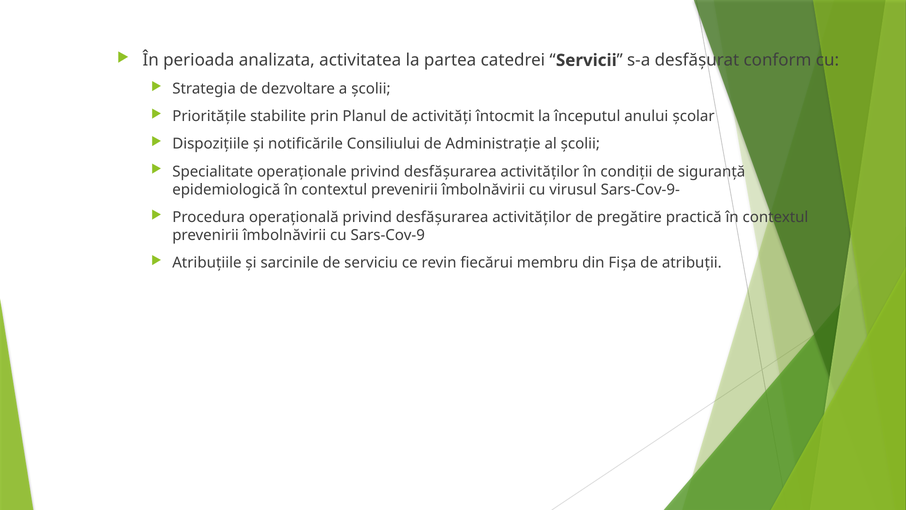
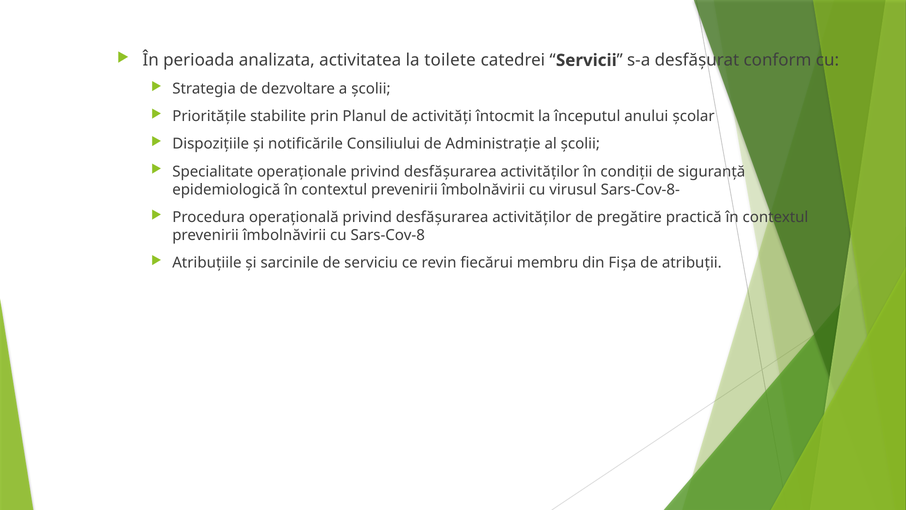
partea: partea -> toilete (450, 60)
Sars-Cov-9-: Sars-Cov-9- -> Sars-Cov-8- (640, 189)
Sars-Cov-9: Sars-Cov-9 -> Sars-Cov-8 (388, 235)
